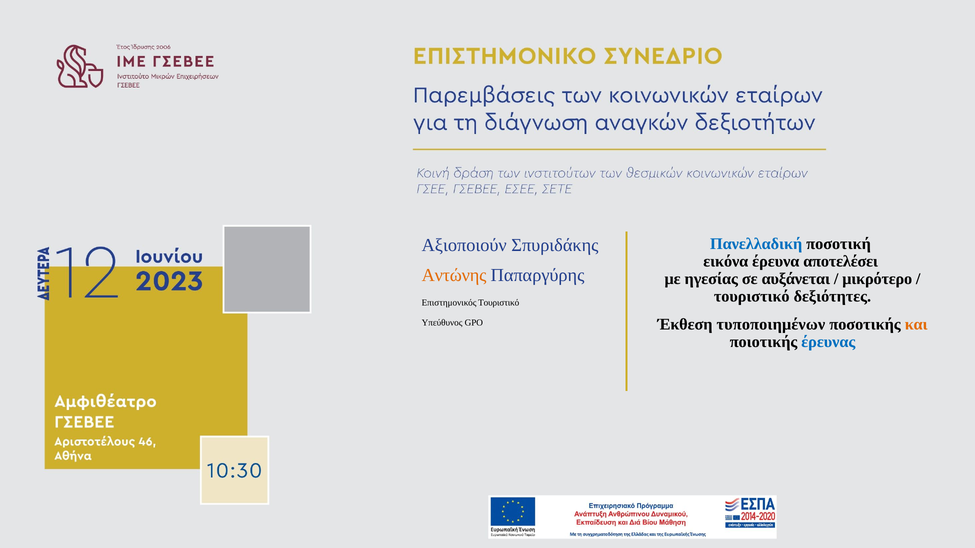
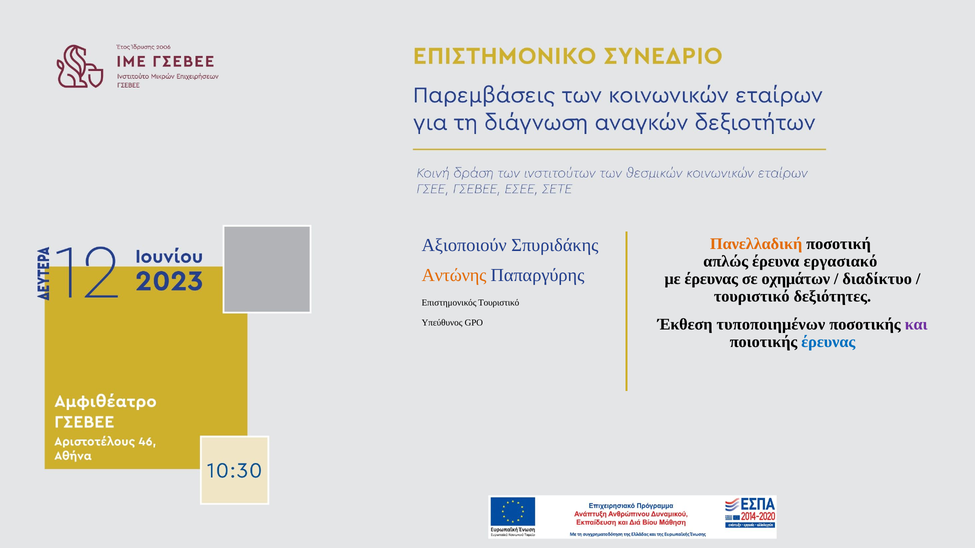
Πανελλαδική colour: blue -> orange (756, 244)
εικόνα: εικόνα -> απλώς (726, 262)
αποτελέσει: αποτελέσει -> εργασιακό (840, 262)
με ηγεσίας: ηγεσίας -> έρευνας (711, 279)
αυξάνεται: αυξάνεται -> οχημάτων (796, 279)
μικρότερο: μικρότερο -> διαδίκτυο (877, 279)
και colour: orange -> purple (916, 325)
